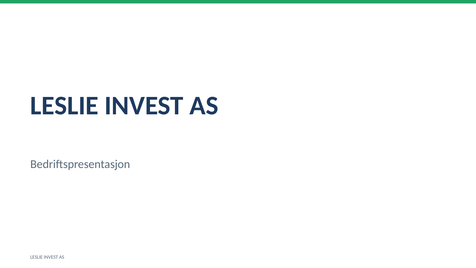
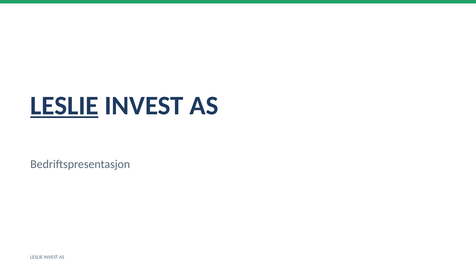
LESLIE underline: none -> present (64, 106)
